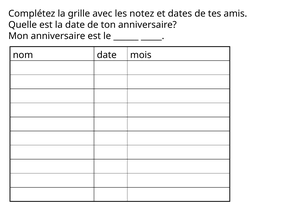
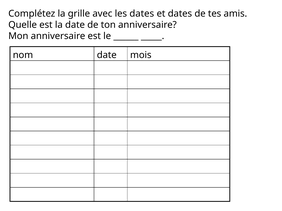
les notez: notez -> dates (142, 14)
